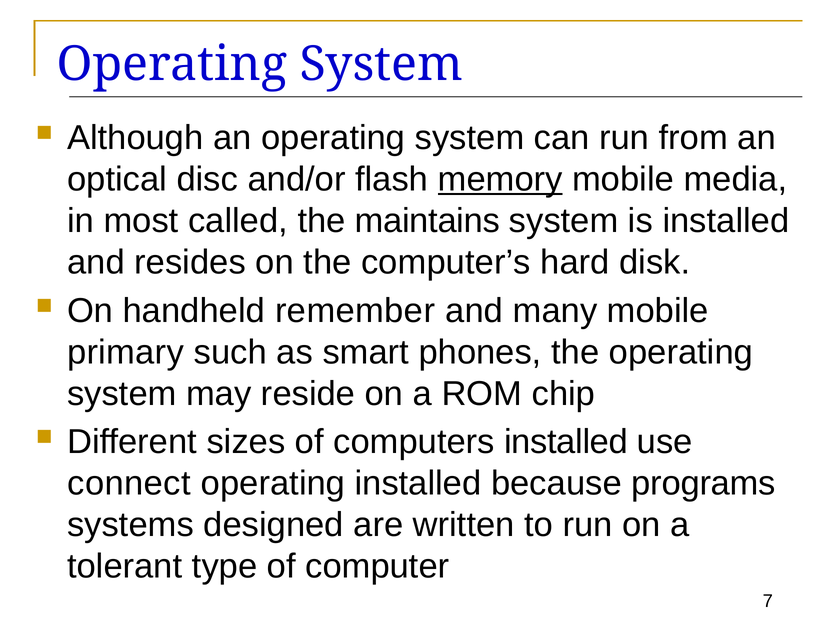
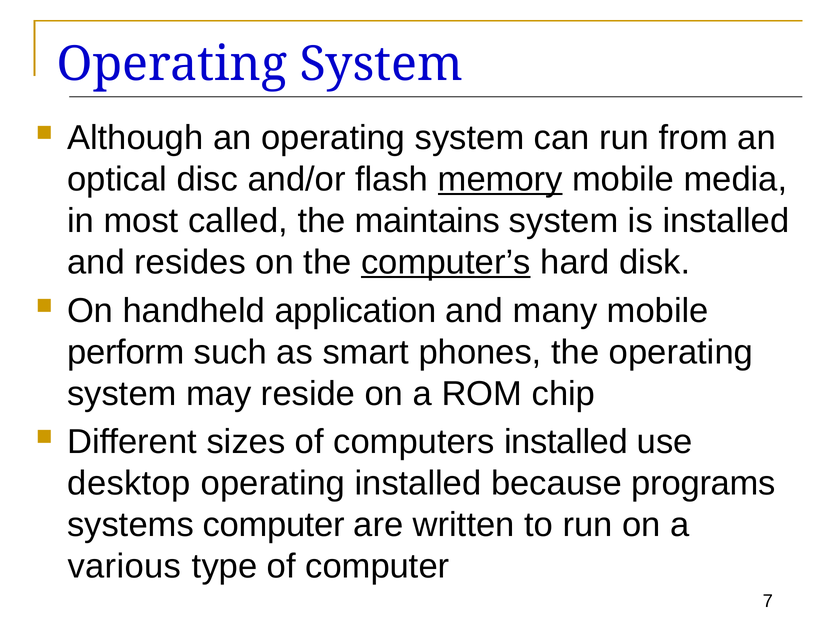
computer’s underline: none -> present (446, 262)
remember: remember -> application (355, 311)
primary: primary -> perform (126, 352)
connect: connect -> desktop (129, 484)
systems designed: designed -> computer (274, 525)
tolerant: tolerant -> various (125, 567)
